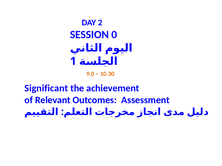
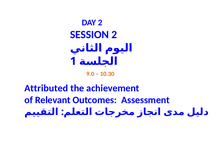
SESSION 0: 0 -> 2 (114, 35)
Significant: Significant -> Attributed (46, 88)
